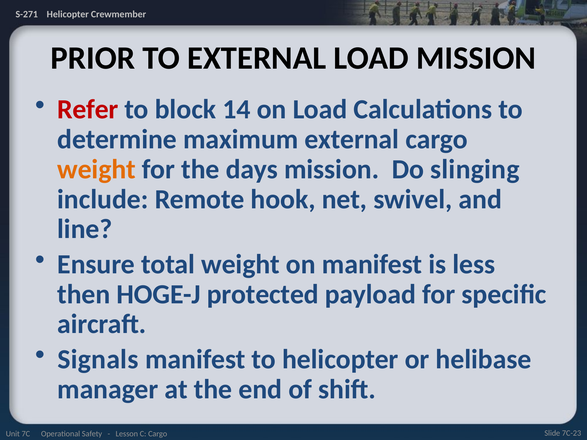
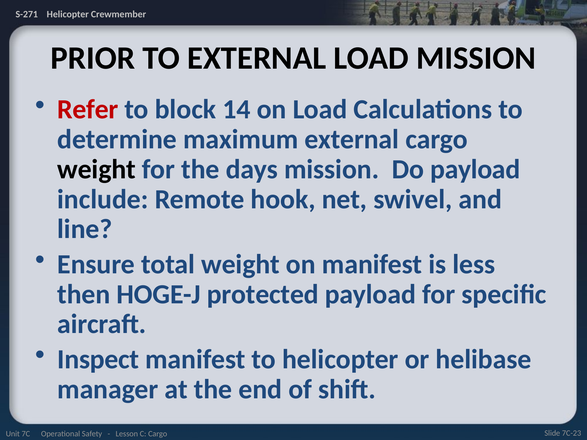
weight colour: orange -> black (96, 169)
Do slinging: slinging -> payload (475, 169)
Signals: Signals -> Inspect (98, 360)
